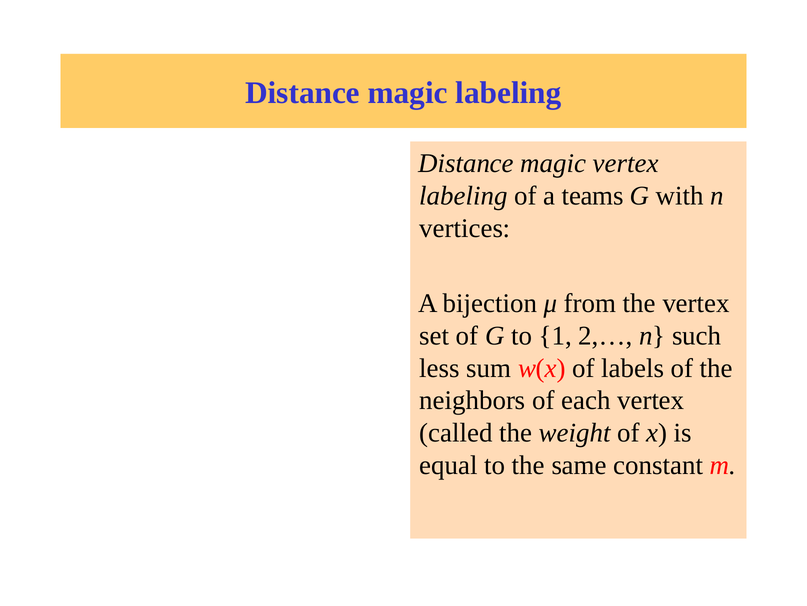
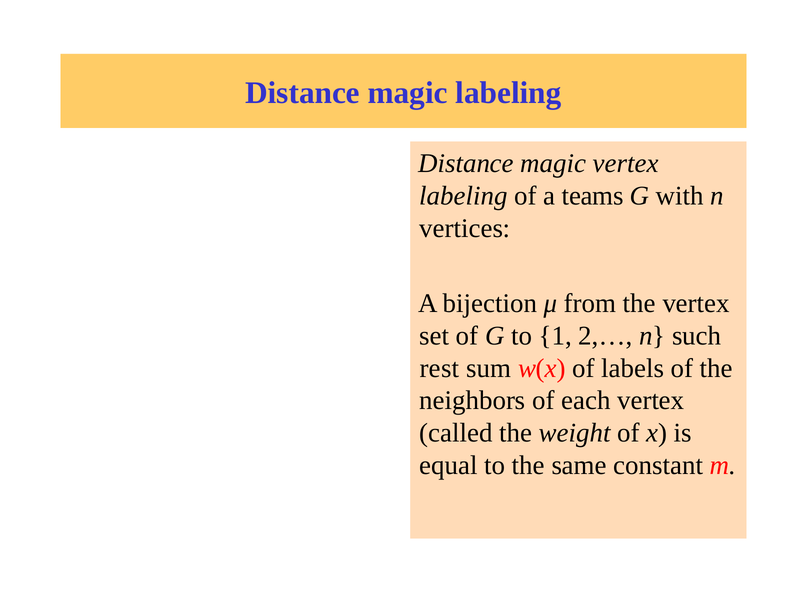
less: less -> rest (439, 368)
